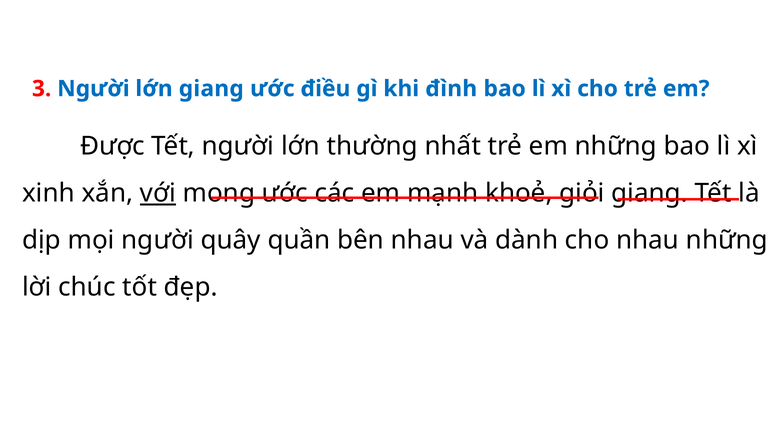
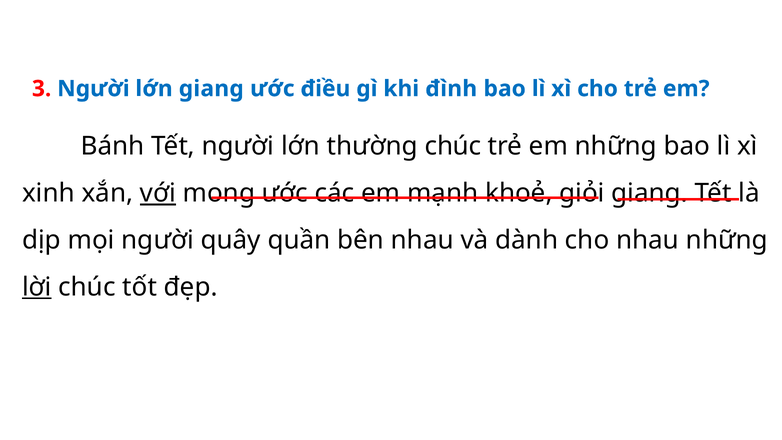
Được: Được -> Bánh (113, 146)
thường nhất: nhất -> chúc (453, 146)
lời underline: none -> present (37, 287)
